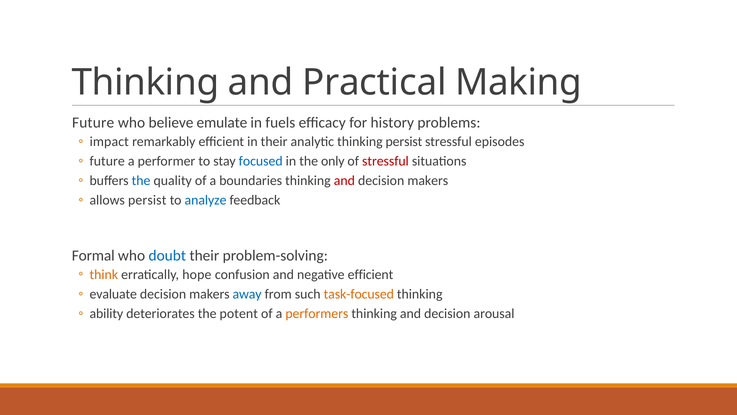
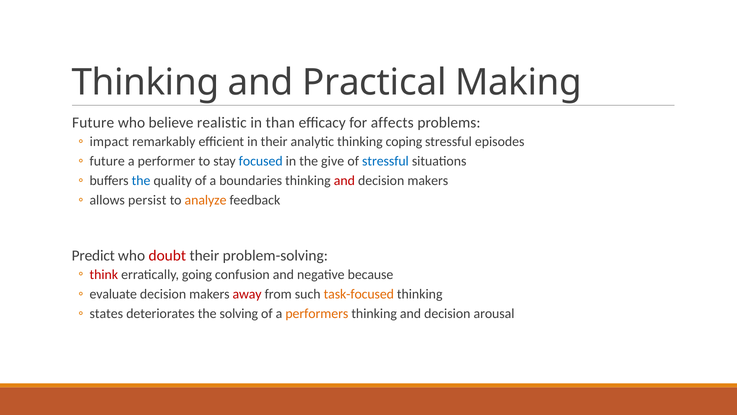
emulate: emulate -> realistic (222, 123)
fuels: fuels -> than (280, 123)
history: history -> affects (392, 123)
thinking persist: persist -> coping (404, 141)
only: only -> give (333, 161)
stressful colour: red -> blue (385, 161)
analyze colour: blue -> orange (206, 200)
Formal: Formal -> Predict (93, 255)
doubt colour: blue -> red (167, 255)
think colour: orange -> red (104, 274)
hope: hope -> going (197, 274)
negative efficient: efficient -> because (371, 274)
away colour: blue -> red (247, 294)
ability: ability -> states (106, 313)
potent: potent -> solving (239, 313)
